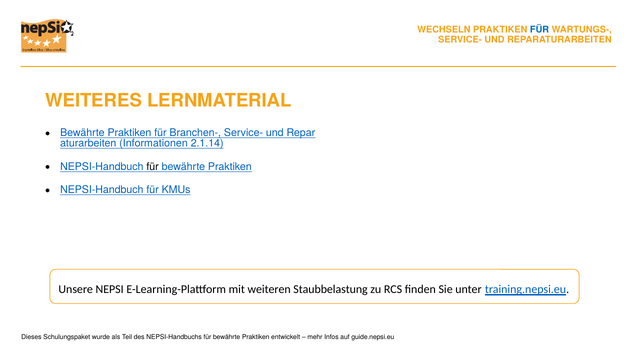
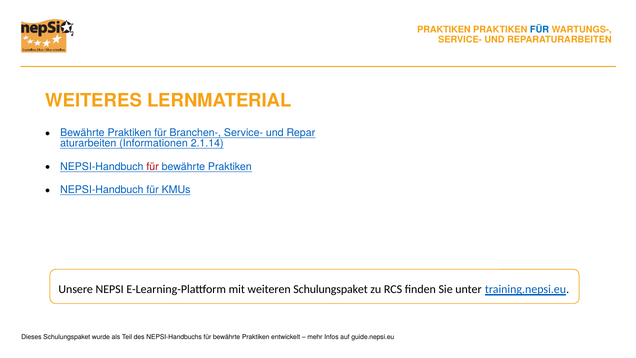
WECHSELN: WECHSELN -> PRAKTIKEN (444, 30)
für colour: black -> red (153, 167)
weiteren Staubbelastung: Staubbelastung -> Schulungspaket (331, 289)
